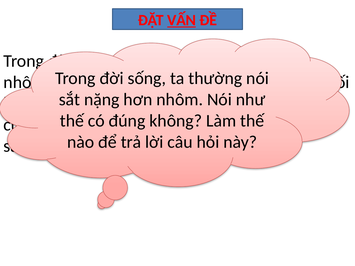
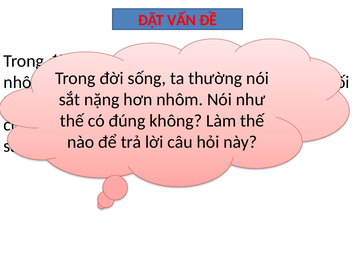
VẤN underline: present -> none (182, 20)
